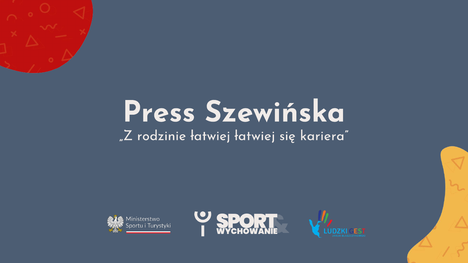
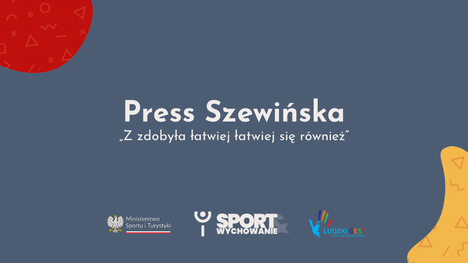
rodzinie: rodzinie -> zdobyła (162, 136)
kariera: kariera -> również (324, 136)
